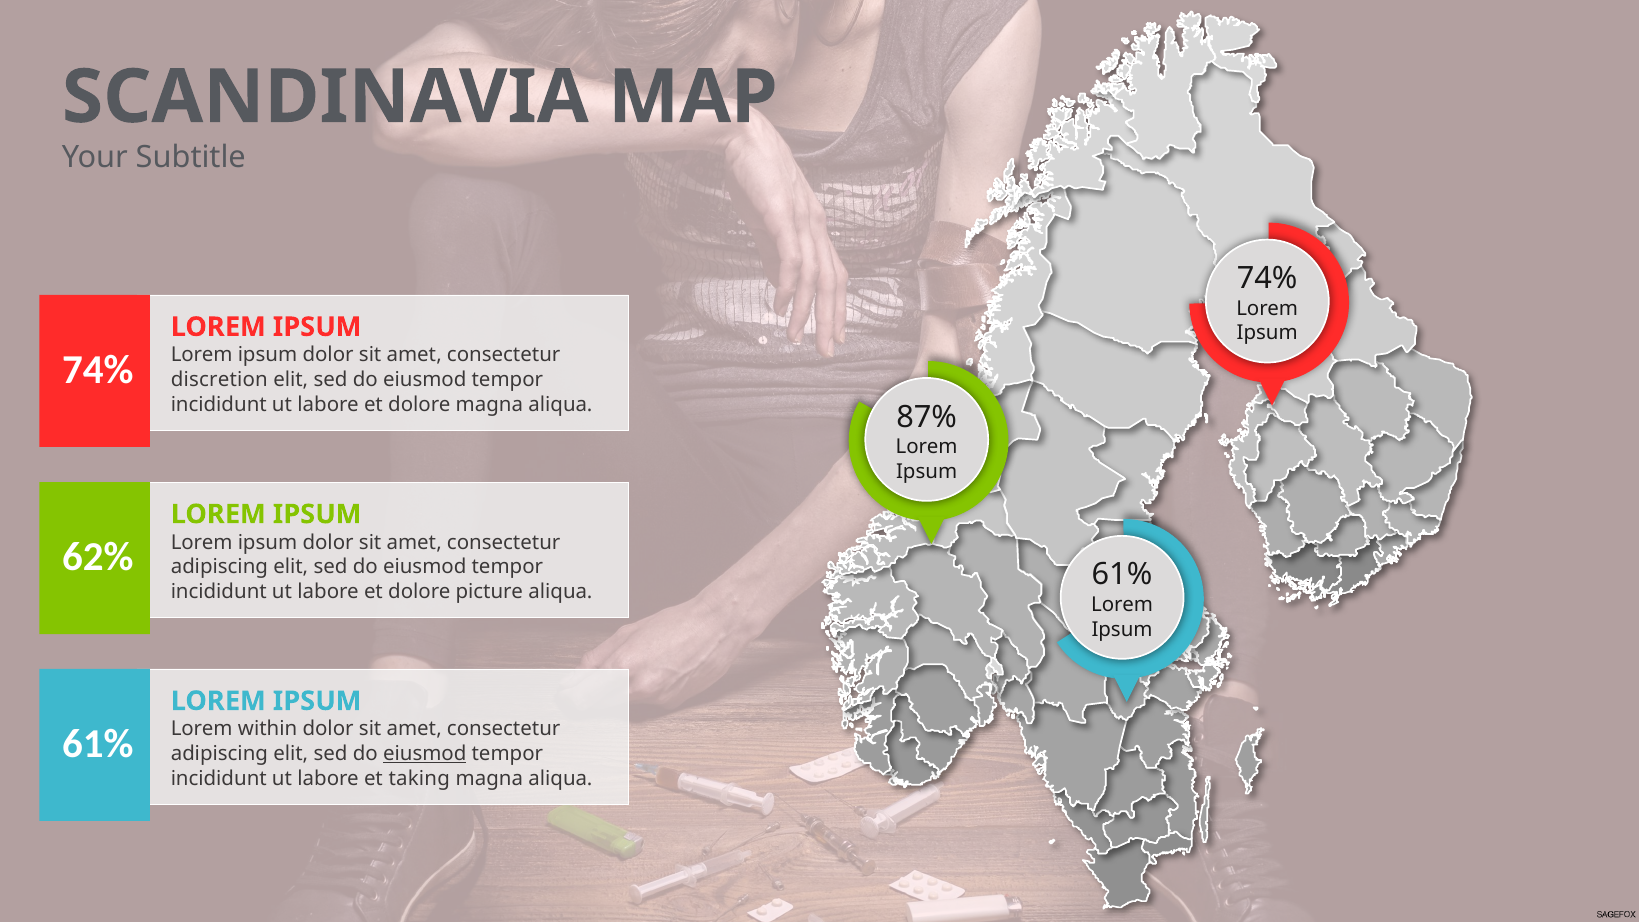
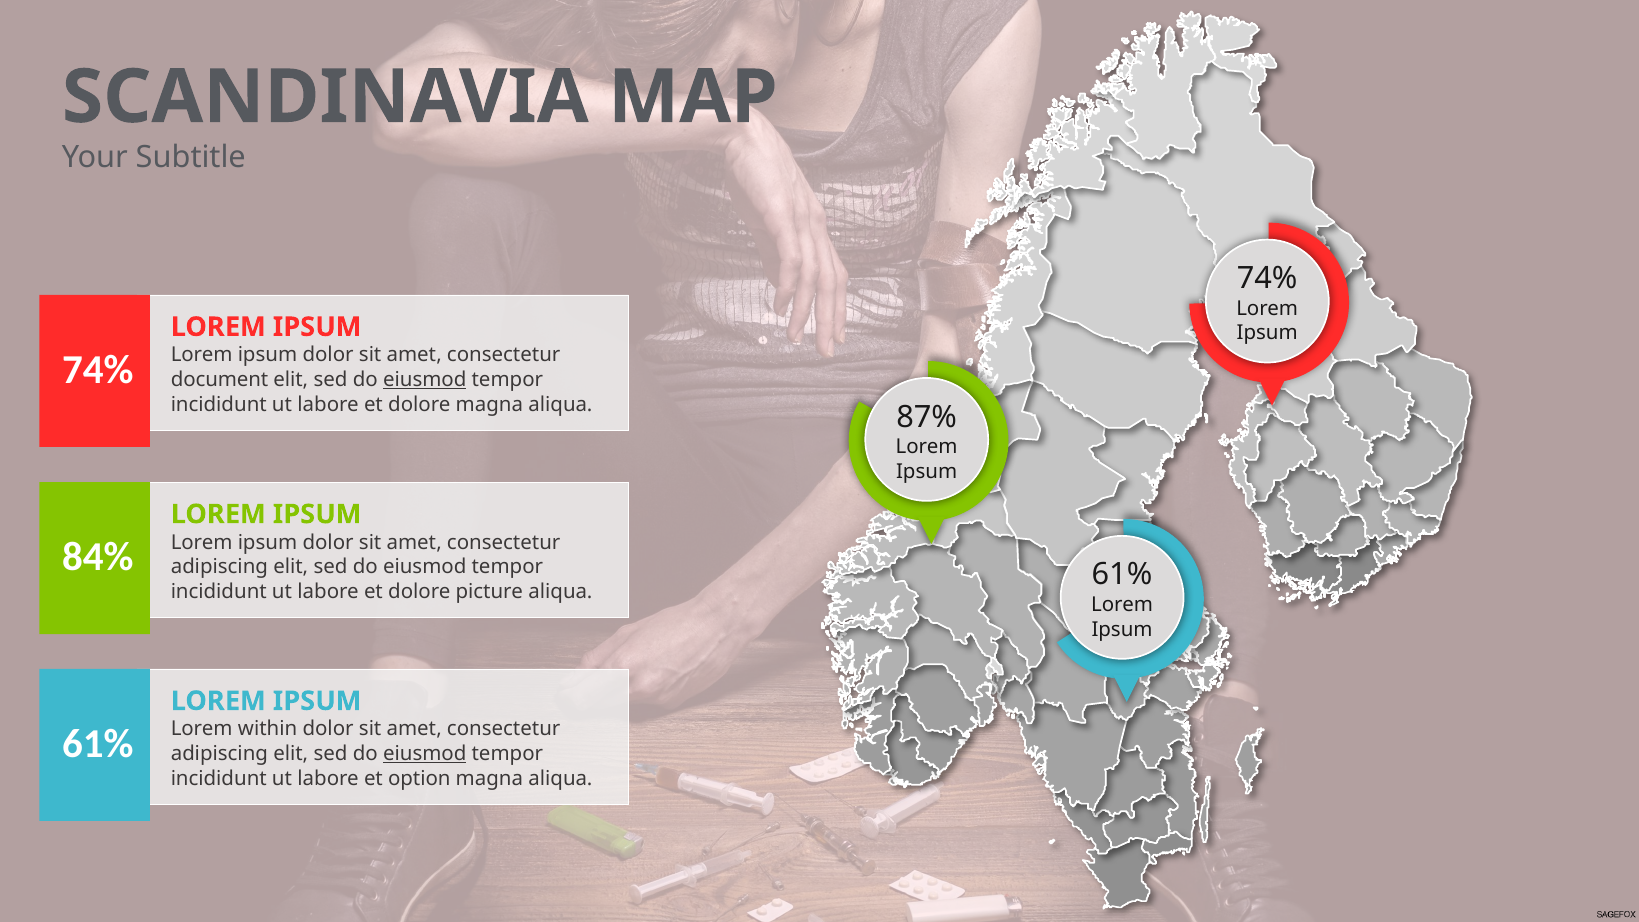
discretion: discretion -> document (219, 380)
eiusmod underline: none -> present (425, 380)
62%: 62% -> 84% (98, 557)
taking: taking -> option (419, 778)
